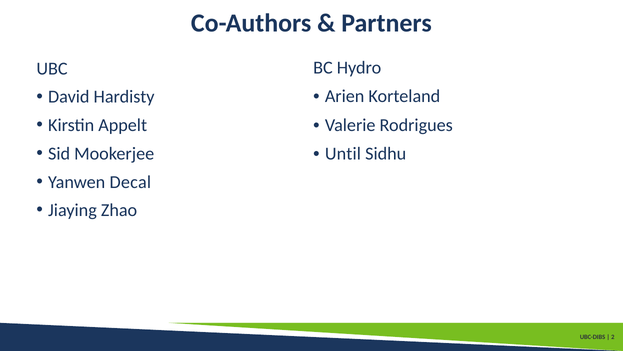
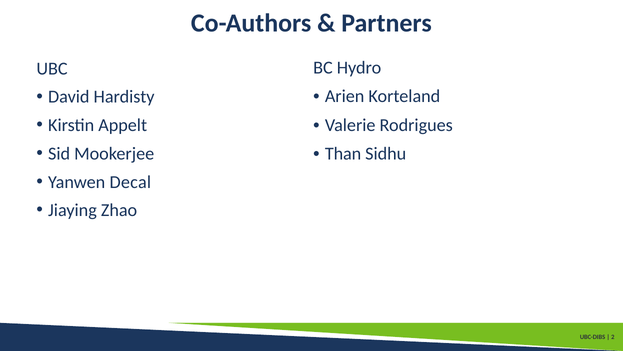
Until: Until -> Than (343, 153)
